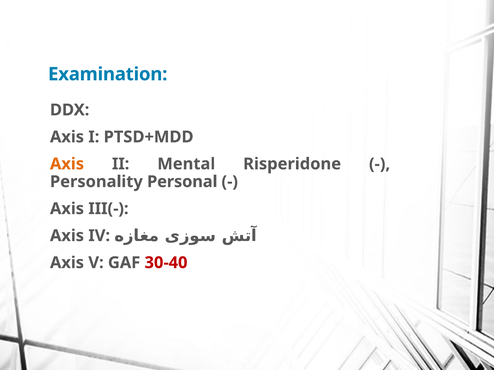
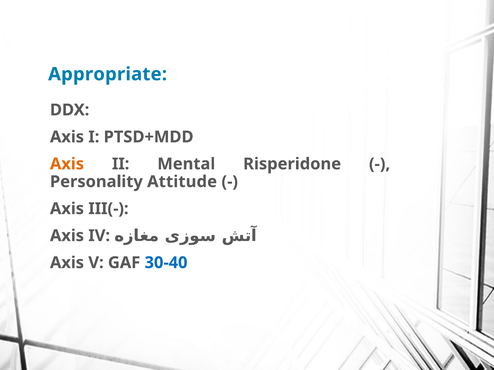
Examination: Examination -> Appropriate (108, 74)
Personal: Personal -> Attitude (182, 182)
30-40 colour: red -> blue (166, 263)
